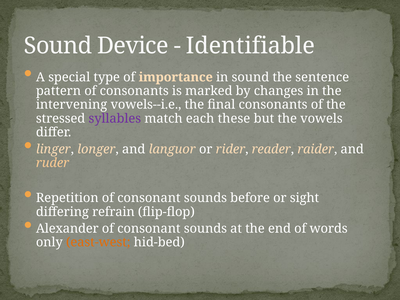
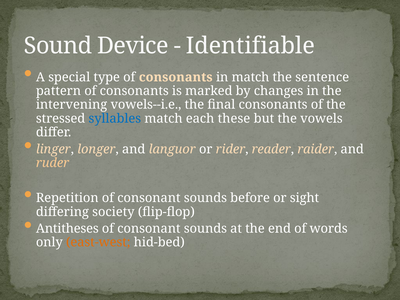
type of importance: importance -> consonants (176, 77)
in sound: sound -> match (250, 77)
syllables colour: purple -> blue (115, 119)
refrain: refrain -> society (113, 212)
Alexander: Alexander -> Antitheses (67, 229)
